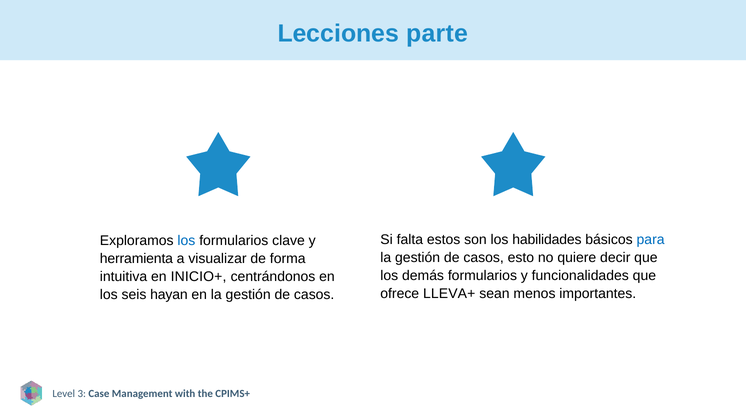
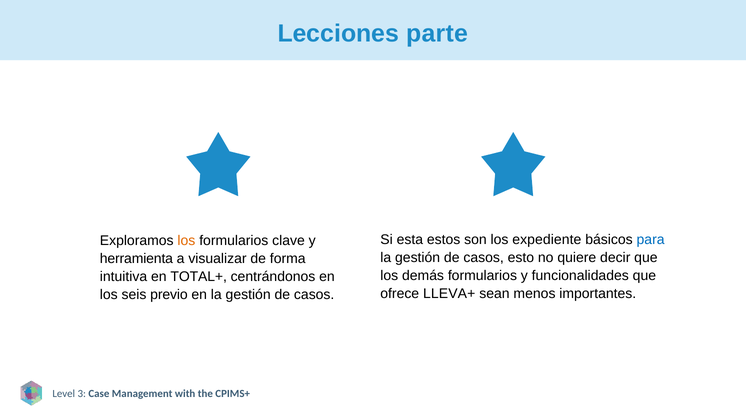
falta: falta -> esta (410, 240)
habilidades: habilidades -> expediente (547, 240)
los colour: blue -> orange (186, 241)
INICIO+: INICIO+ -> TOTAL+ (199, 277)
hayan: hayan -> previo (169, 295)
